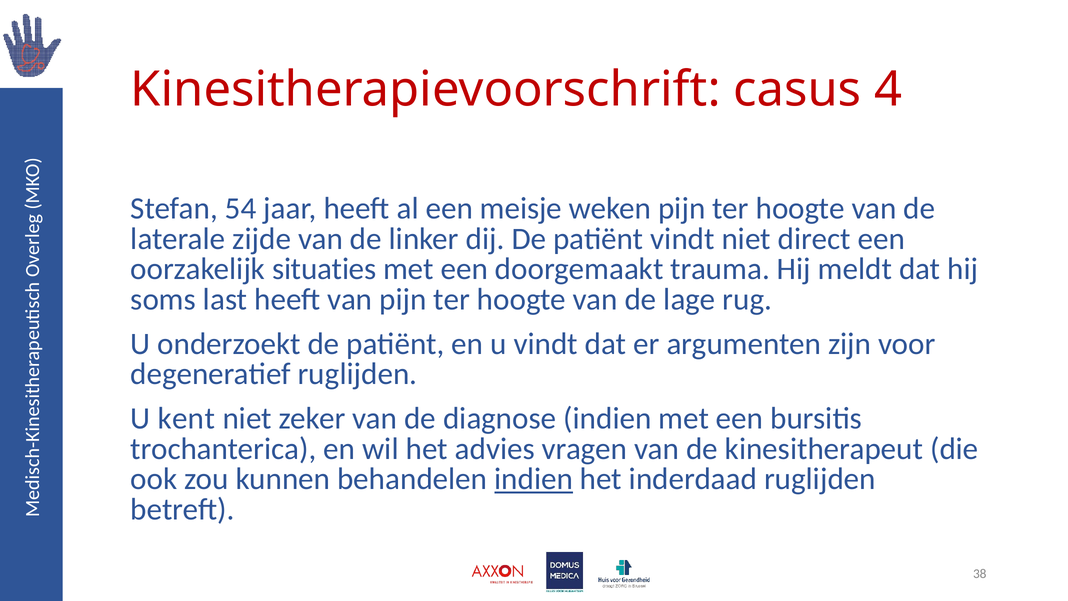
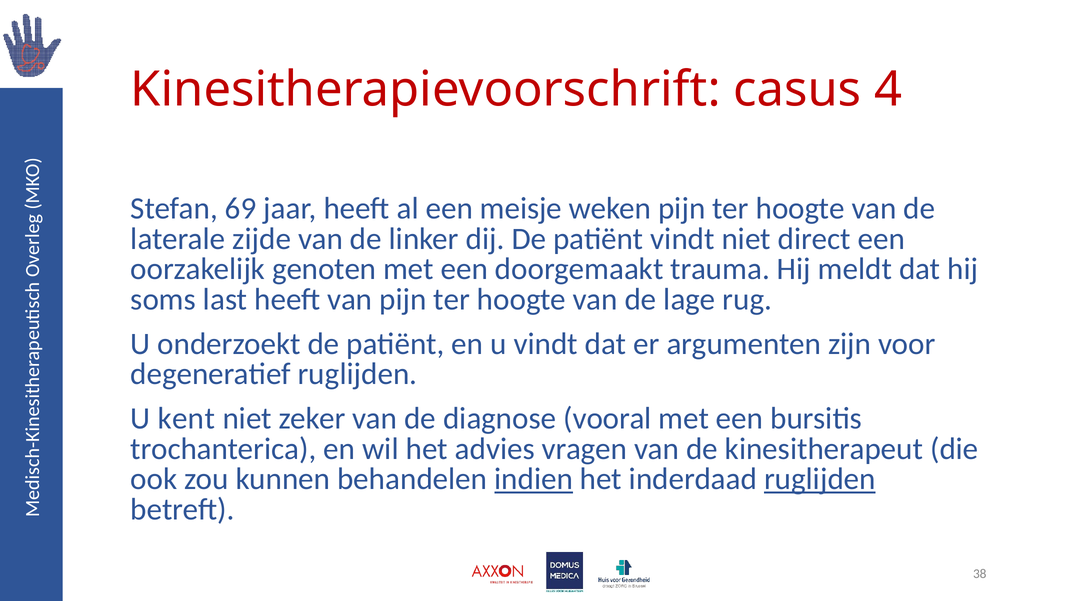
54: 54 -> 69 (241, 208)
situaties: situaties -> genoten (324, 269)
diagnose indien: indien -> vooral (607, 418)
ruglijden underline: none -> present (820, 479)
